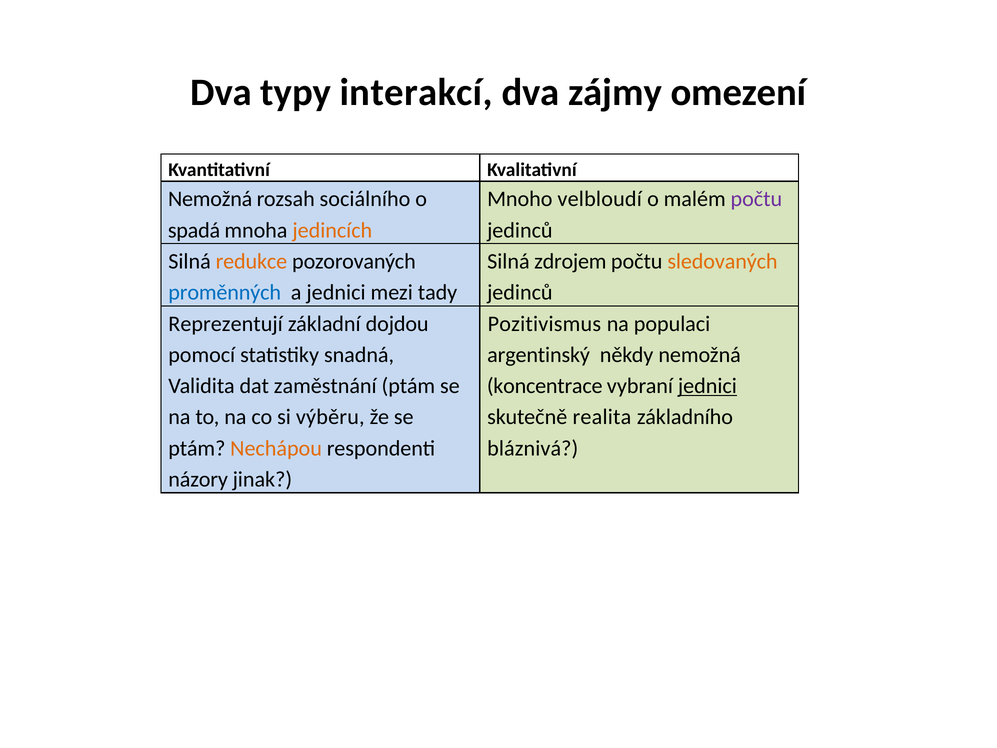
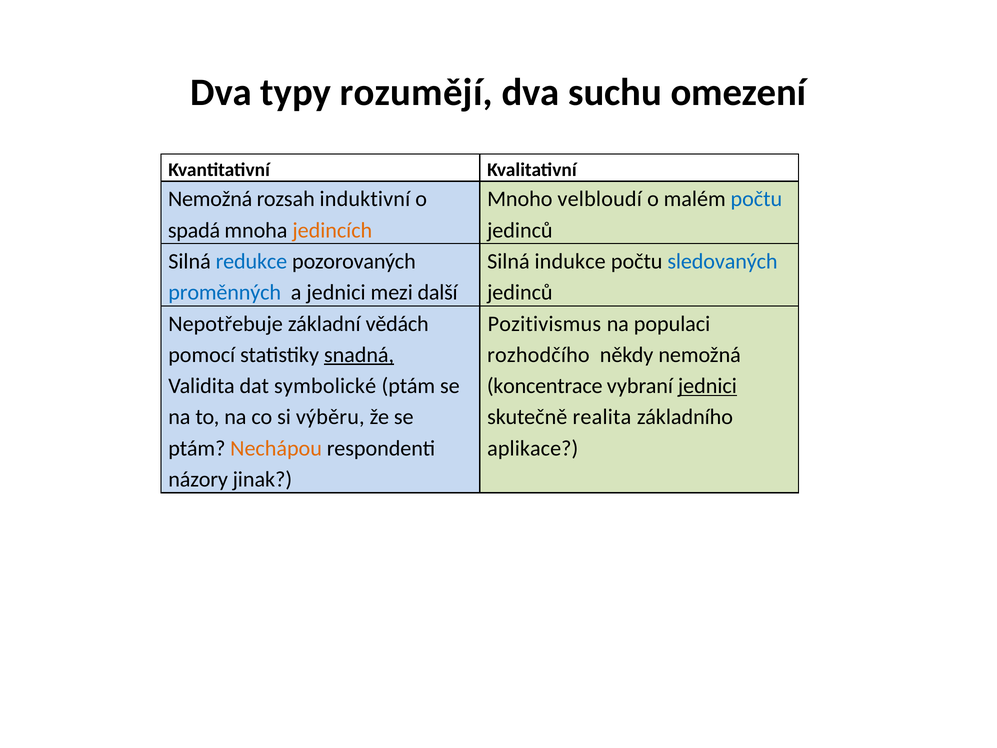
interakcí: interakcí -> rozumějí (416, 93)
zájmy: zájmy -> suchu (615, 93)
sociálního: sociálního -> induktivní (365, 199)
počtu colour: purple -> blue (756, 199)
redukce colour: orange -> blue (251, 261)
zdrojem: zdrojem -> indukce (570, 261)
sledovaných colour: orange -> blue (722, 261)
tady: tady -> další (438, 292)
Reprezentují: Reprezentují -> Nepotřebuje (226, 324)
dojdou: dojdou -> vědách (397, 324)
snadná underline: none -> present (359, 355)
argentinský: argentinský -> rozhodčího (538, 355)
zaměstnání: zaměstnání -> symbolické (325, 386)
bláznivá: bláznivá -> aplikace (533, 448)
